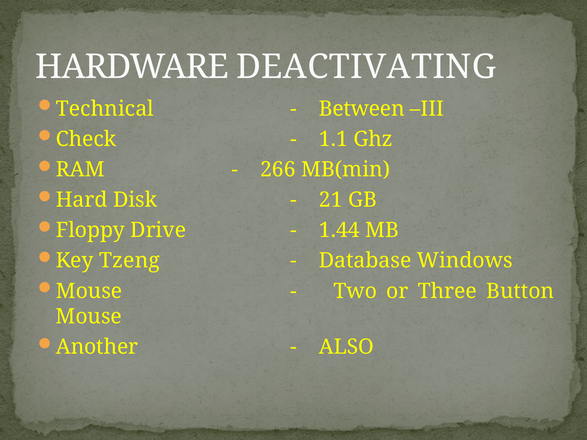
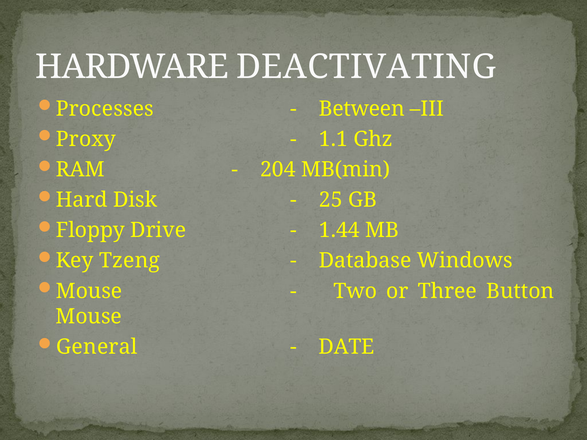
Technical: Technical -> Processes (105, 109)
Check: Check -> Proxy (86, 139)
266: 266 -> 204 (278, 170)
21: 21 -> 25 (331, 200)
Another: Another -> General (97, 347)
ALSO: ALSO -> DATE (346, 347)
